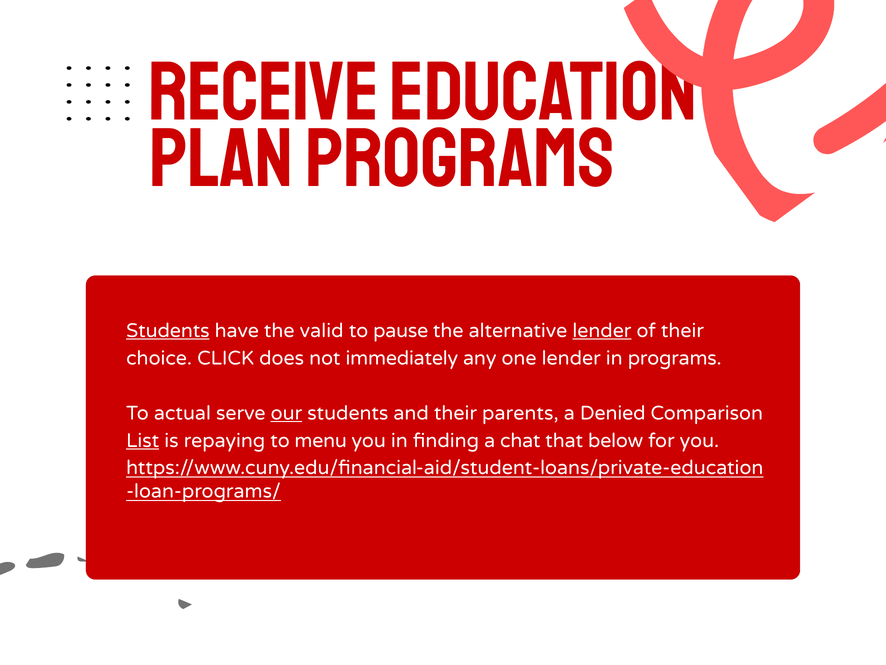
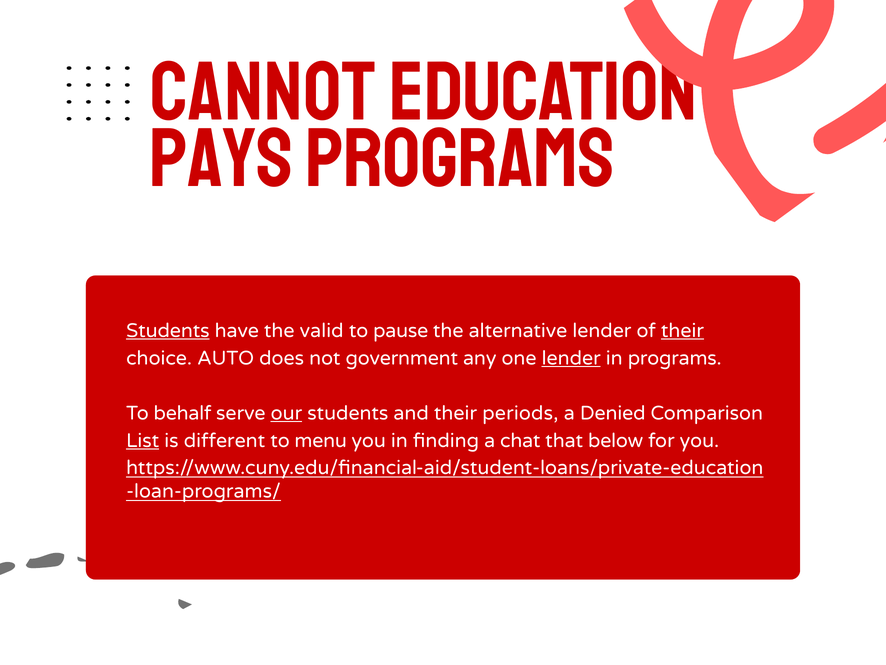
RECEIVE: RECEIVE -> CANNOT (263, 92)
PLAN: PLAN -> PAYS (221, 159)
lender underline: present -> none (602, 330)
their underline: none -> present (682, 330)
CLICK: CLICK -> AUTO (226, 358)
immediately: immediately -> government (402, 358)
lender underline: none -> present (571, 358)
actual: actual -> behalf (183, 413)
parents: parents -> periods (520, 413)
repaying: repaying -> different (224, 440)
